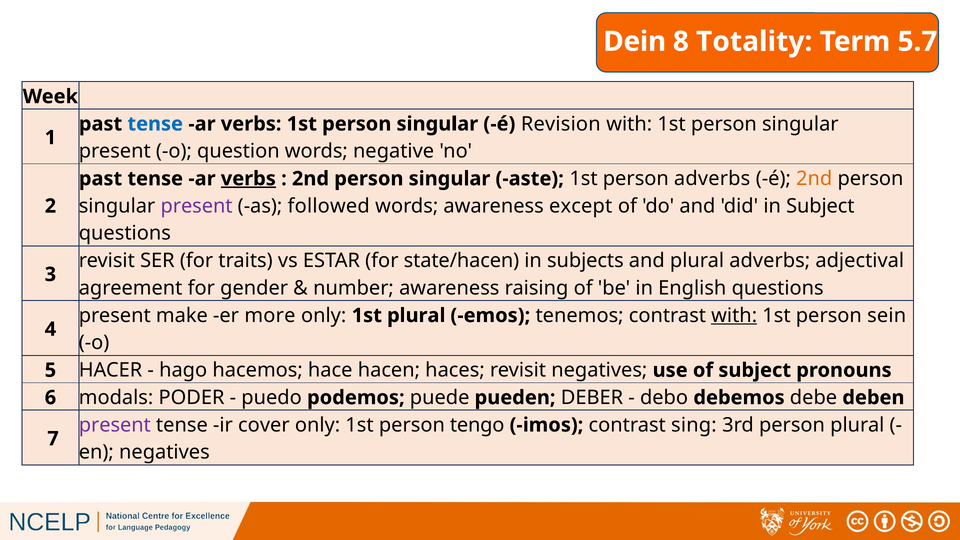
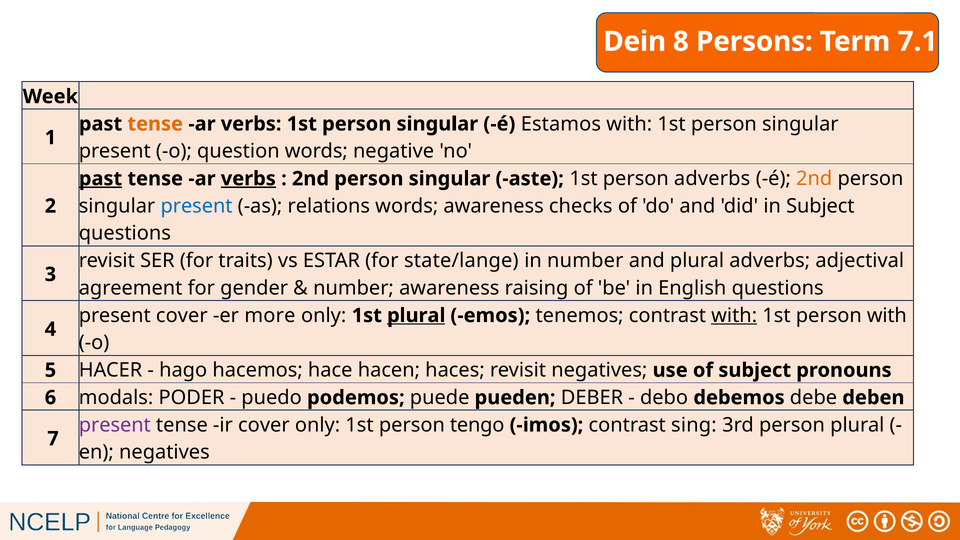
Totality: Totality -> Persons (754, 42)
5.7: 5.7 -> 7.1 (917, 42)
tense colour: blue -> orange (155, 124)
Revision: Revision -> Estamos (561, 124)
past underline: none -> present (101, 179)
present colour: purple -> blue (197, 206)
followed: followed -> relations (329, 206)
except: except -> checks (581, 206)
state/hacen: state/hacen -> state/lange (461, 261)
in subjects: subjects -> number (585, 261)
present make: make -> cover (182, 315)
plural underline: none -> present (416, 315)
person sein: sein -> with (887, 315)
